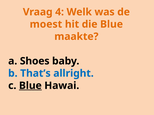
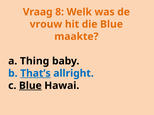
4: 4 -> 8 (60, 12)
moest: moest -> vrouw (46, 24)
Shoes: Shoes -> Thing (35, 61)
That’s underline: none -> present (35, 74)
